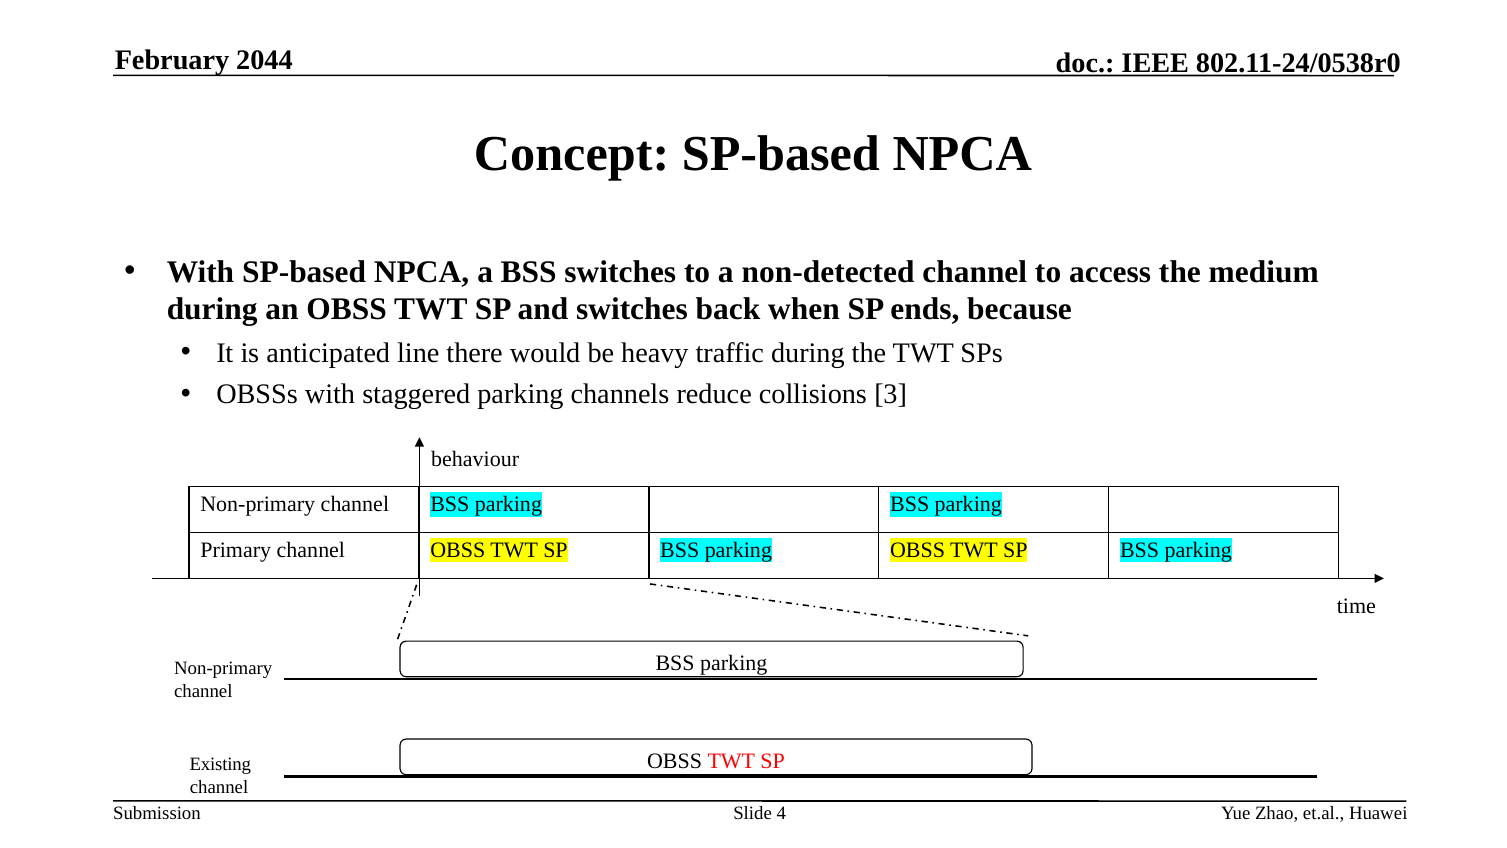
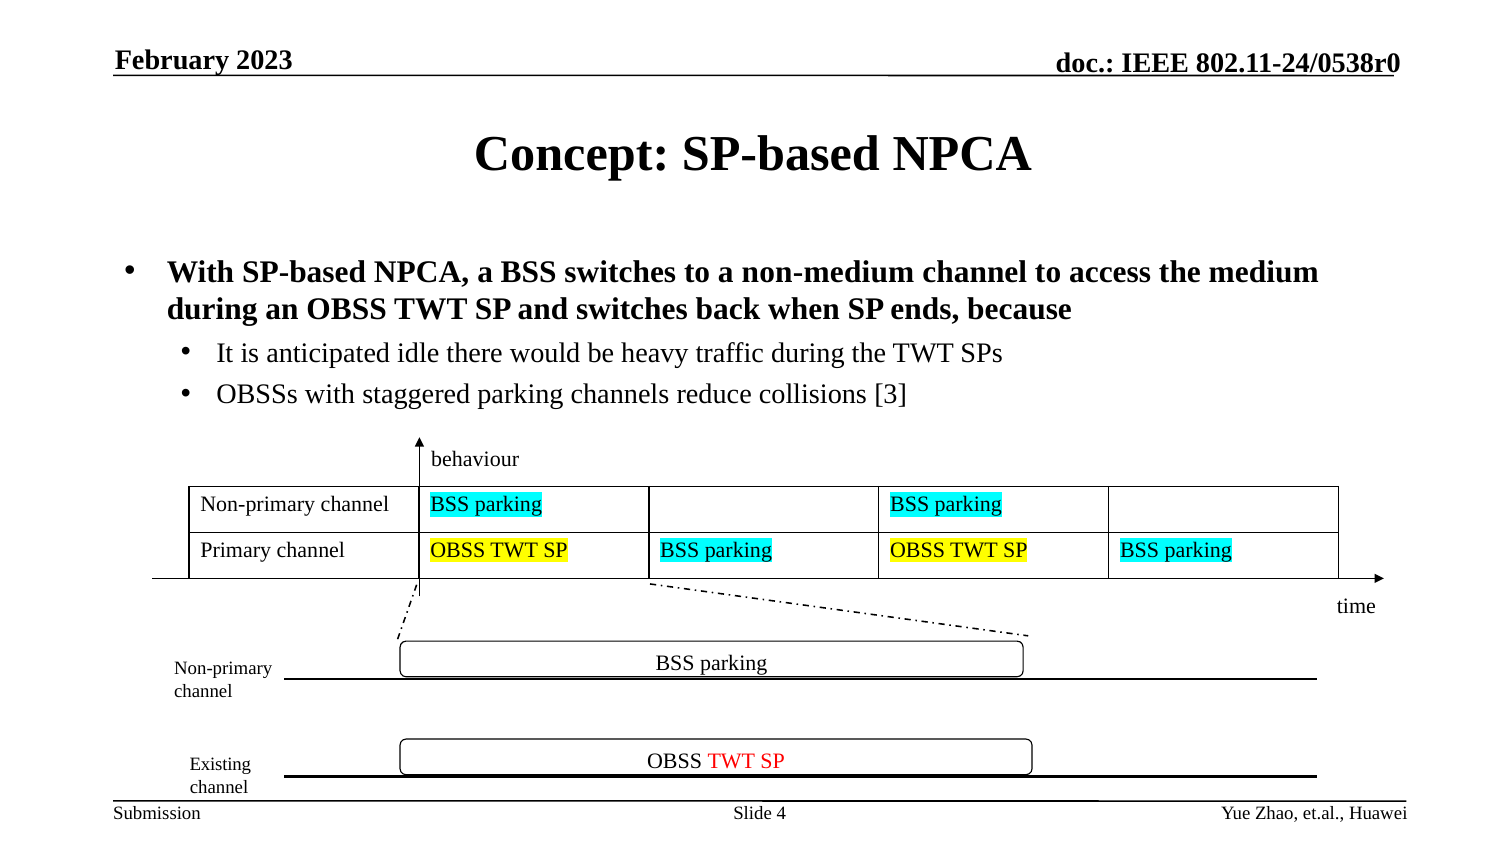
2044: 2044 -> 2023 (264, 60)
non-detected: non-detected -> non-medium (828, 272)
line: line -> idle (418, 353)
